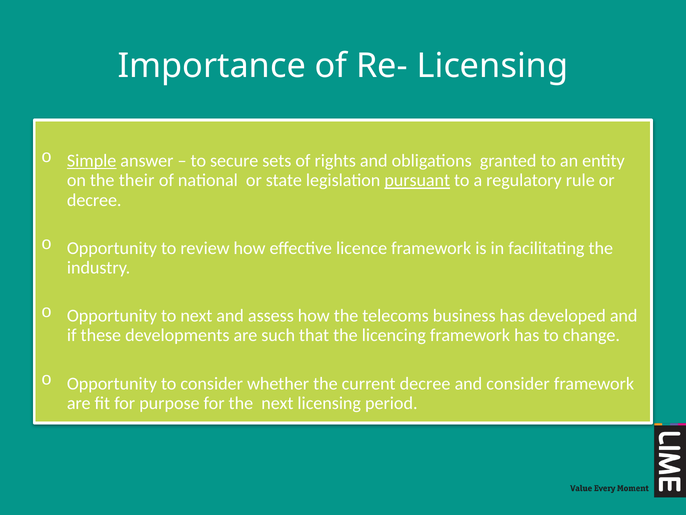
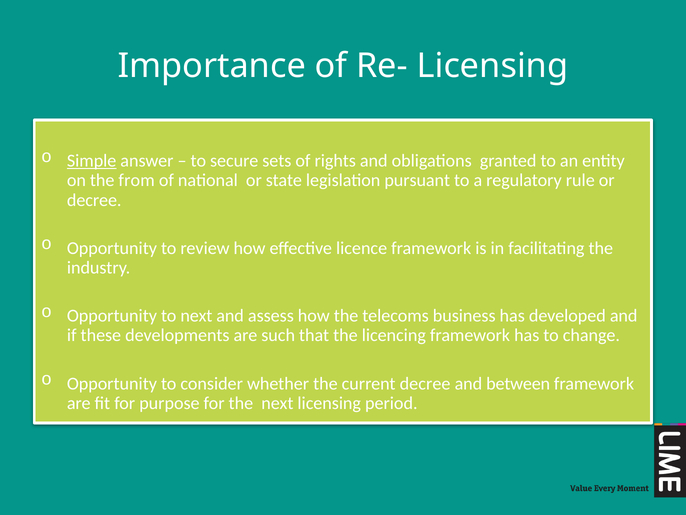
their: their -> from (137, 180)
pursuant underline: present -> none (417, 180)
and consider: consider -> between (518, 383)
